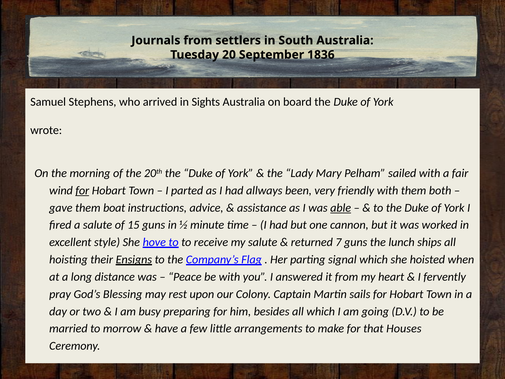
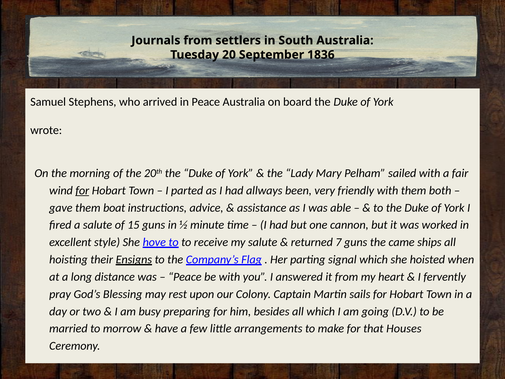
in Sights: Sights -> Peace (206, 102)
able underline: present -> none (341, 208)
lunch: lunch -> came (402, 242)
